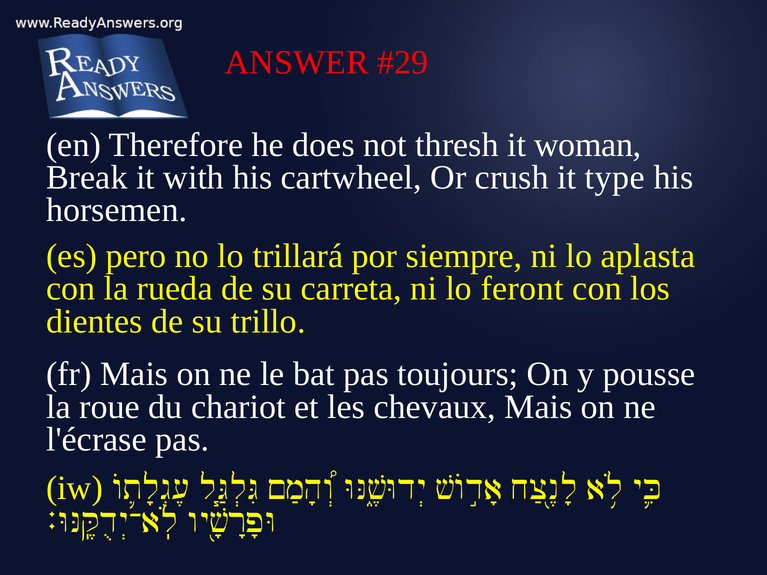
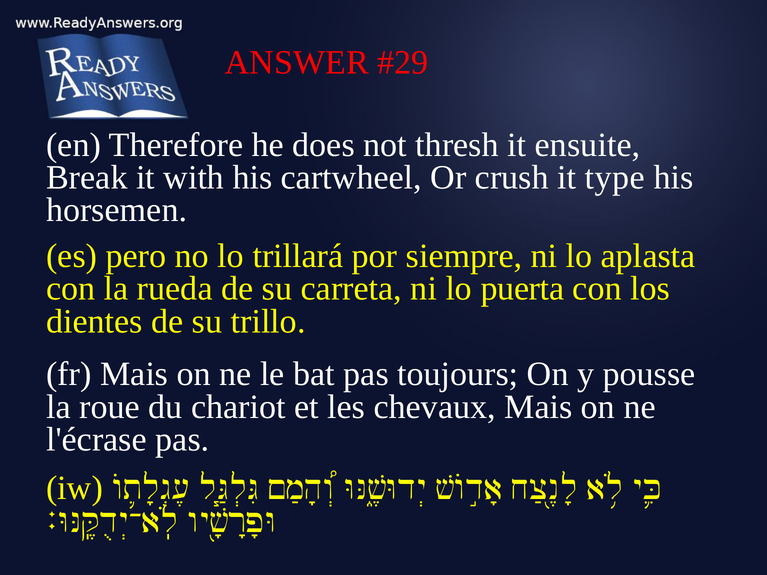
woman: woman -> ensuite (588, 145)
feront: feront -> puerta (522, 289)
